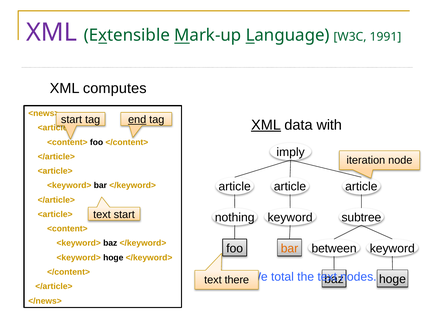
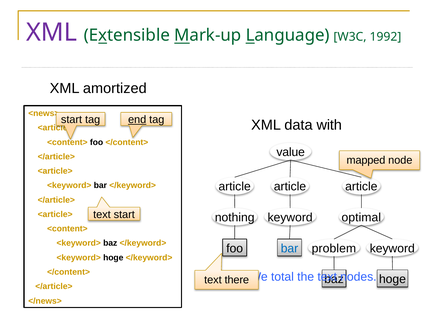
1991: 1991 -> 1992 (385, 37)
computes: computes -> amortized (115, 88)
XML underline: present -> none (266, 125)
imply: imply -> value (291, 152)
iteration: iteration -> mapped (366, 160)
subtree: subtree -> optimal (361, 217)
bar colour: orange -> blue (290, 248)
between: between -> problem (334, 248)
